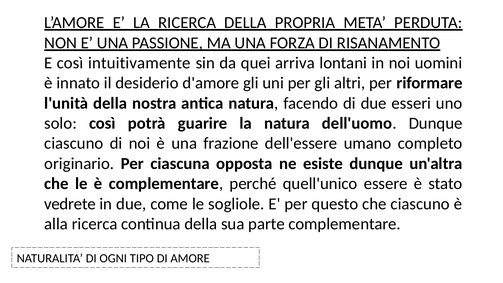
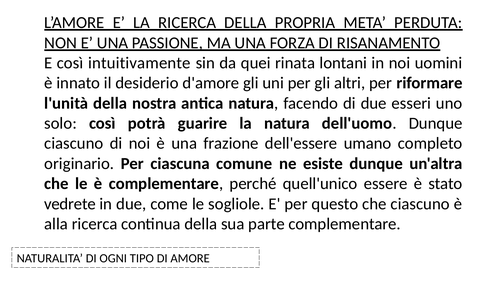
arriva: arriva -> rinata (295, 63)
opposta: opposta -> comune (244, 164)
